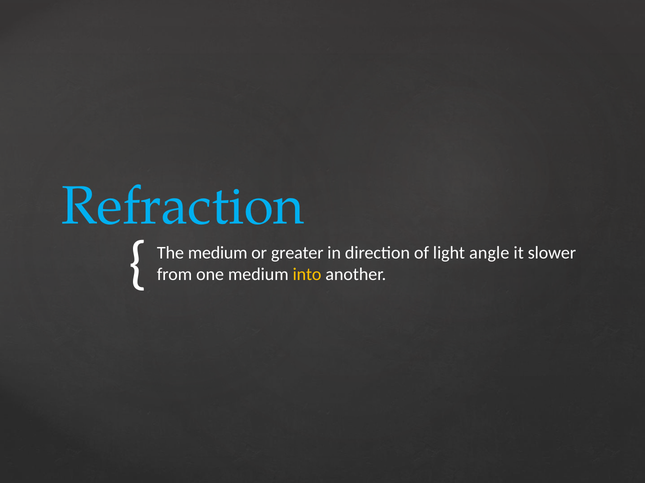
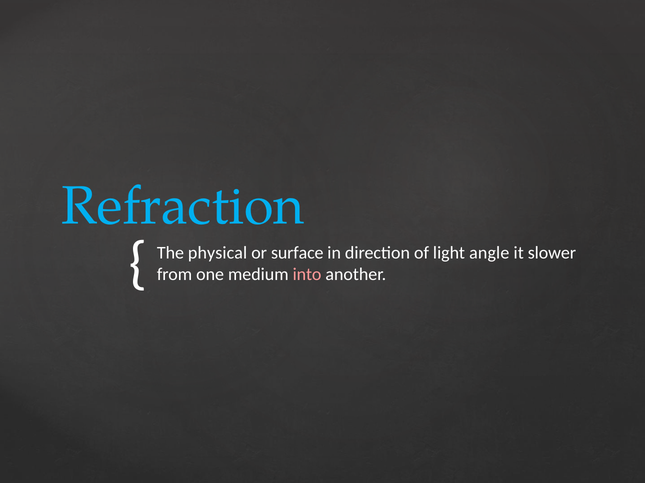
The medium: medium -> physical (218, 253)
greater: greater -> surface (297, 253)
into colour: yellow -> pink (307, 275)
